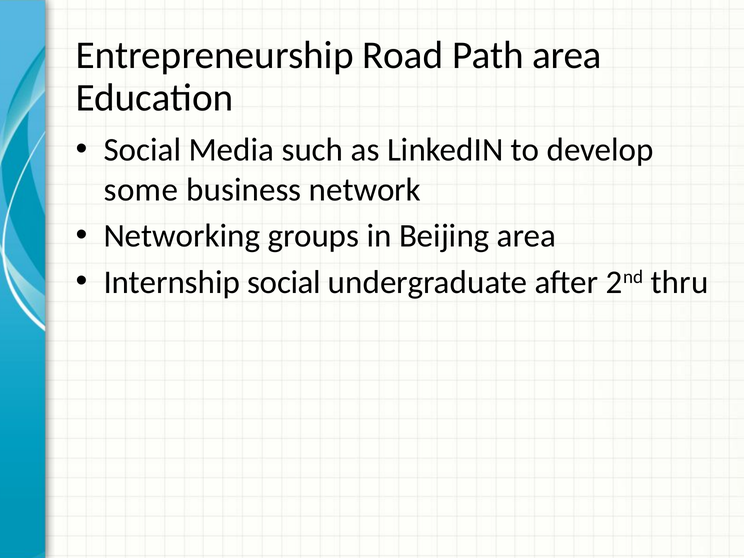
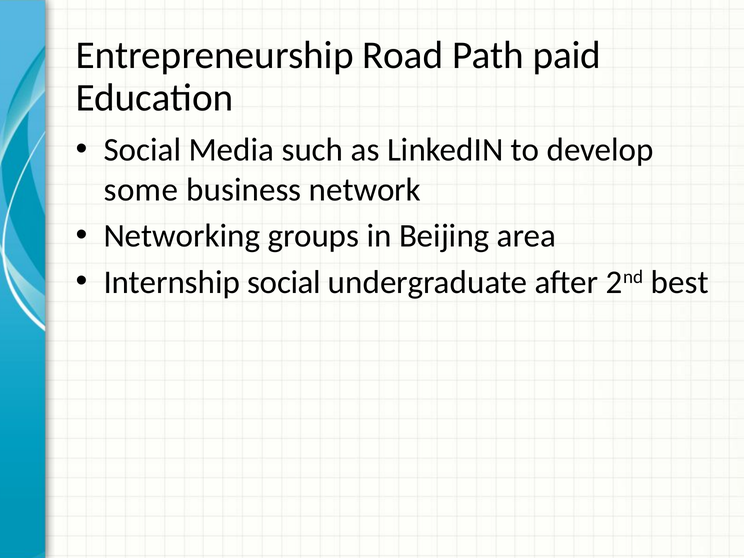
Path area: area -> paid (567, 55)
thru: thru -> best (680, 282)
